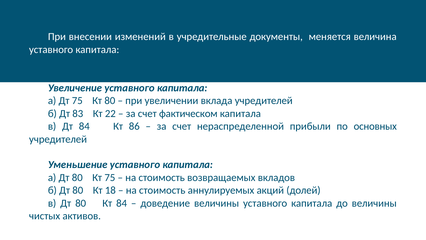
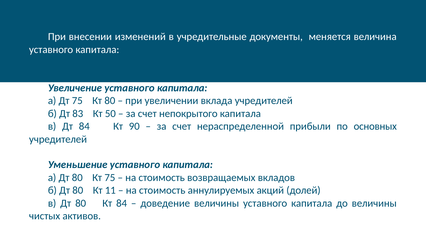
22: 22 -> 50 (110, 113)
фактическом: фактическом -> непокрытого (188, 113)
86: 86 -> 90 (134, 126)
18: 18 -> 11 (110, 190)
